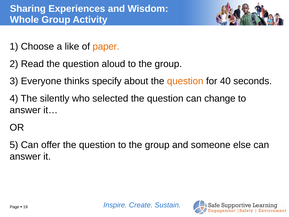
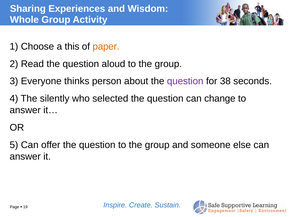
like: like -> this (72, 46)
specify: specify -> person (107, 81)
question colour: orange -> purple (185, 81)
40: 40 -> 38 (225, 81)
